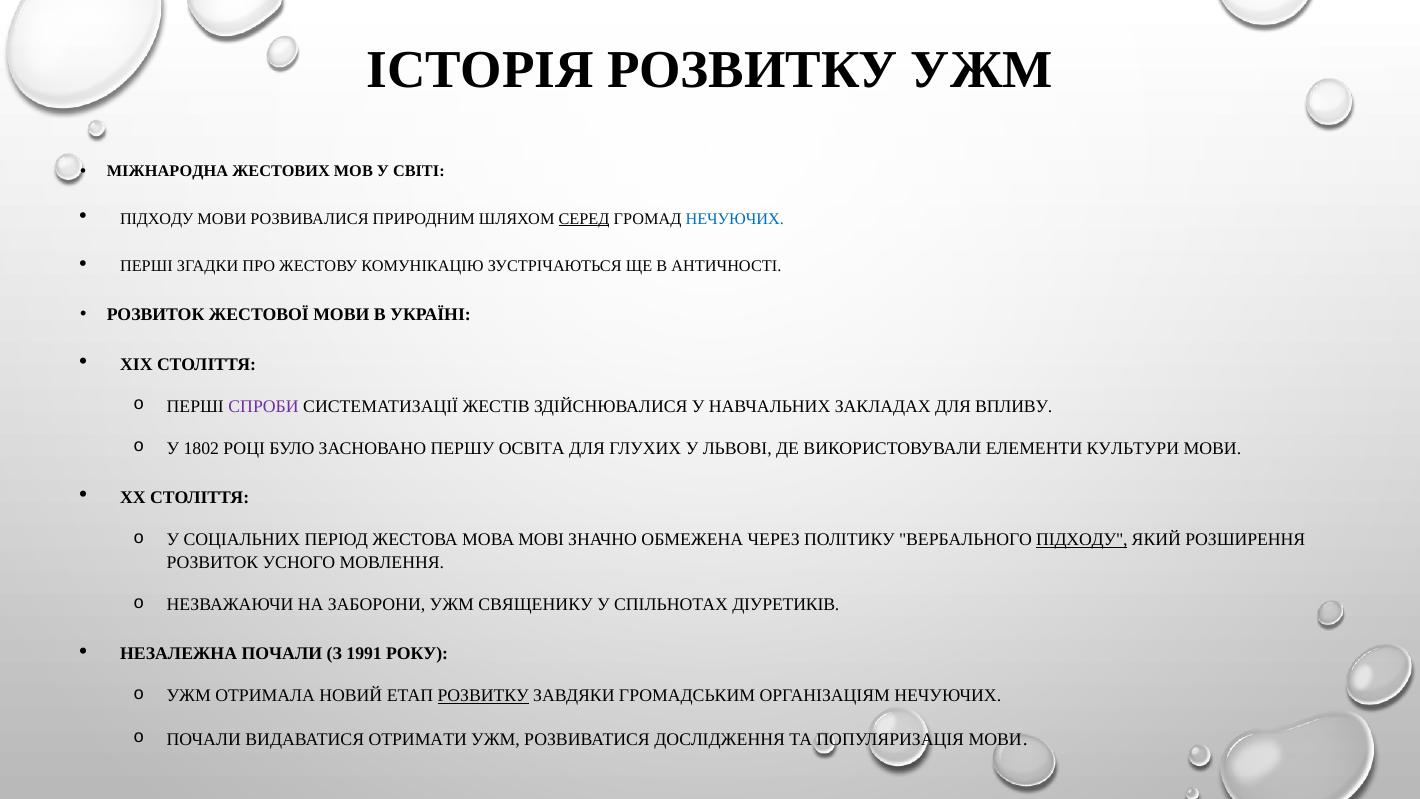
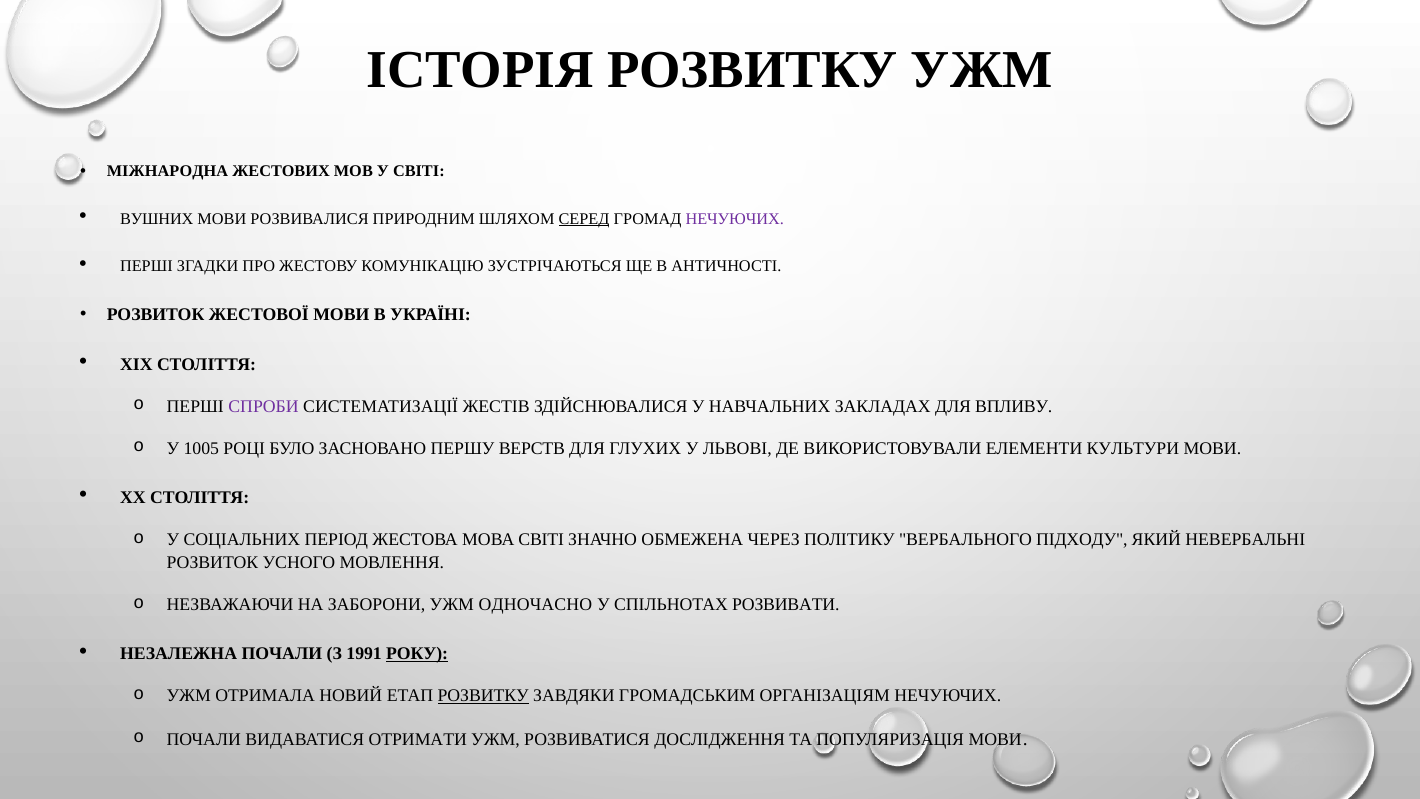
ПІДХОДУ: ПІДХОДУ -> ВУШНИХ (157, 219)
НЕЧУЮЧИХ colour: blue -> purple (735, 219)
1802: 1802 -> 1005 (201, 448)
ОСВІТА: ОСВІТА -> ВЕРСТВ (532, 448)
МОВА МОВІ: МОВІ -> СВІТІ (541, 540)
ПІДХОДУ underline: present -> none (1082, 540)
РОЗШИРЕННЯ: РОЗШИРЕННЯ -> НЕВЕРБАЛЬНІ (1245, 540)
СВЯЩЕНИКУ: СВЯЩЕНИКУ -> ОДНОЧАСНО (535, 604)
ДІУРЕТИКІВ: ДІУРЕТИКІВ -> РОЗВИВАТИ (786, 604)
РОКУ underline: none -> present (417, 654)
